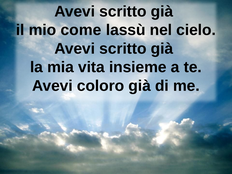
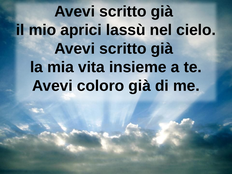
come: come -> aprici (81, 30)
